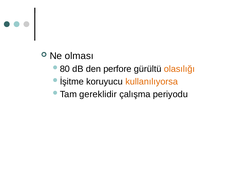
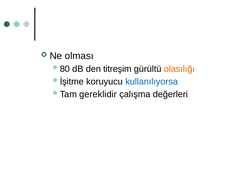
perfore: perfore -> titreşim (117, 69)
kullanılıyorsa colour: orange -> blue (152, 82)
periyodu: periyodu -> değerleri (170, 94)
